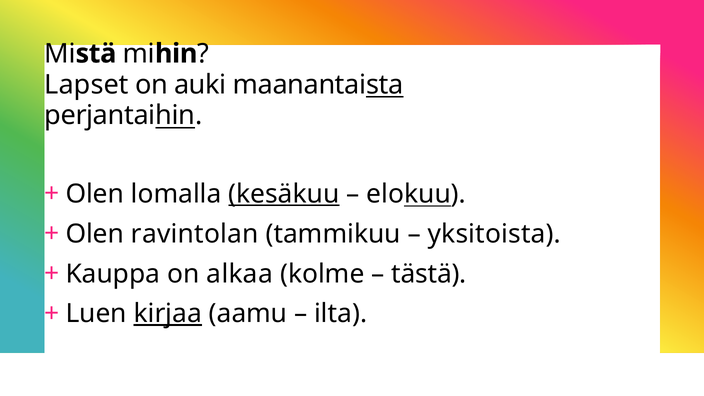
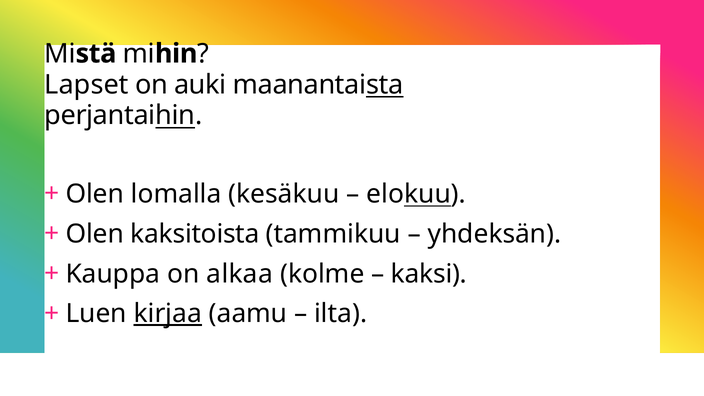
kesäkuu underline: present -> none (284, 194)
ravintolan: ravintolan -> kaksitoista (195, 234)
yksitoista: yksitoista -> yhdeksän (494, 234)
tästä: tästä -> kaksi (429, 274)
